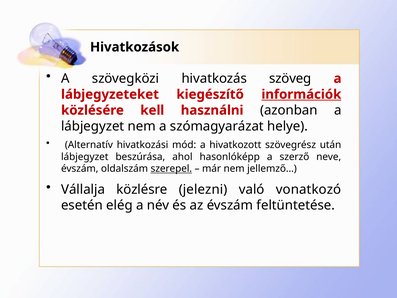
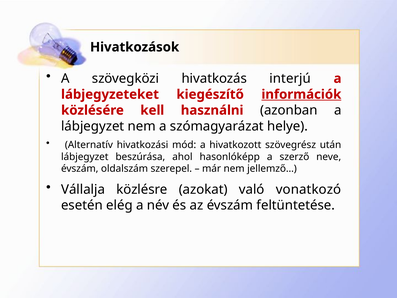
szöveg: szöveg -> interjú (290, 78)
szerepel underline: present -> none (171, 169)
jelezni: jelezni -> azokat (203, 189)
